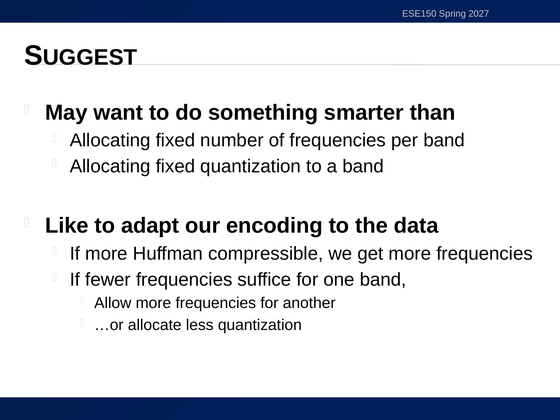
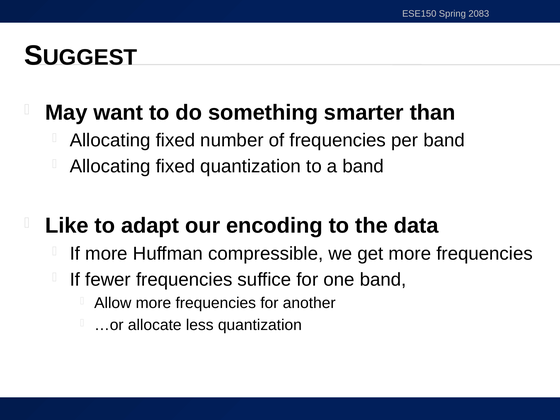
2027: 2027 -> 2083 (479, 14)
